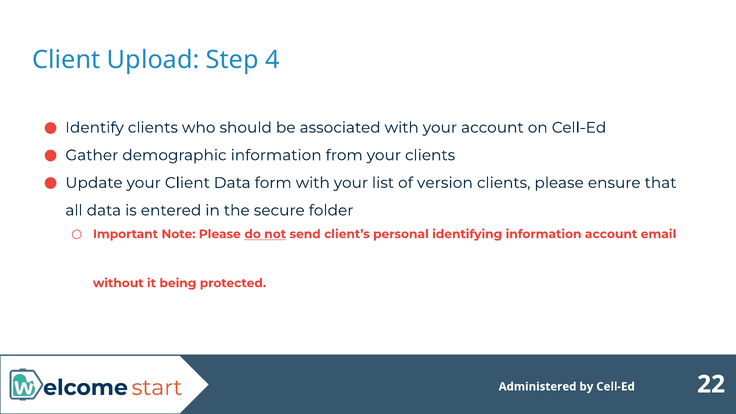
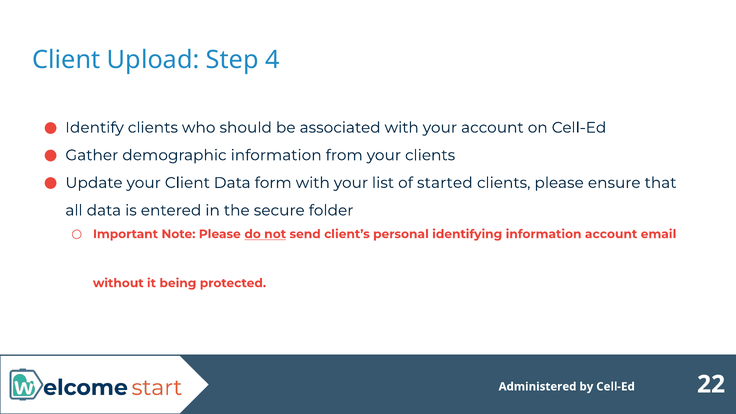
version: version -> started (445, 183)
